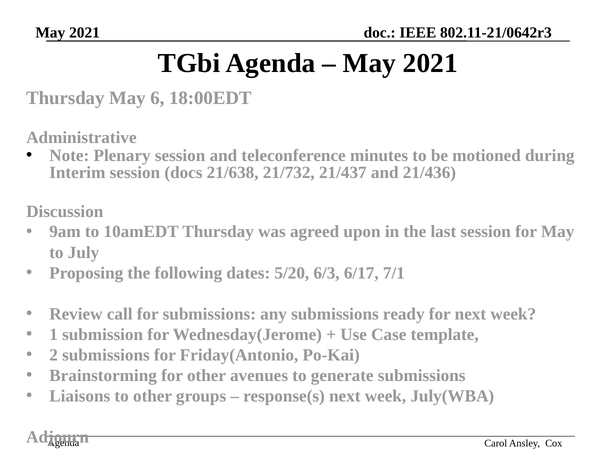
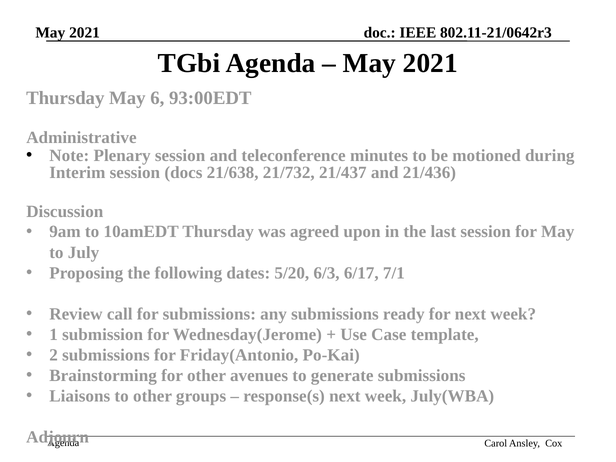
18:00EDT: 18:00EDT -> 93:00EDT (210, 98)
